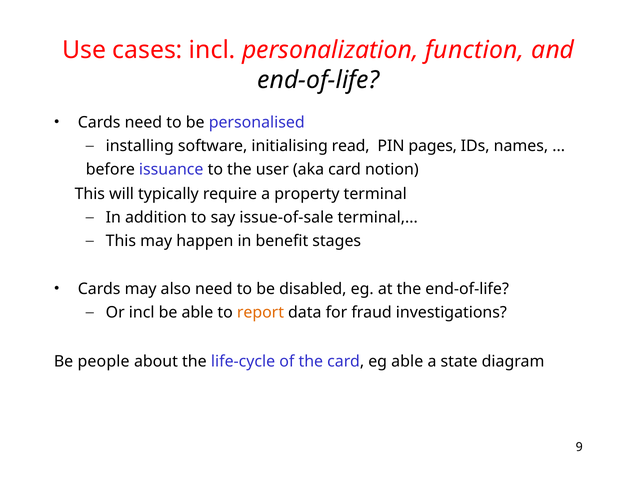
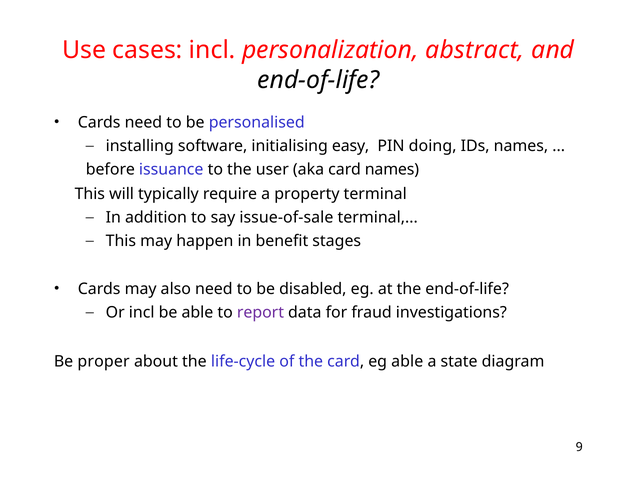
function: function -> abstract (475, 50)
read: read -> easy (351, 146)
pages: pages -> doing (433, 146)
card notion: notion -> names (392, 169)
report colour: orange -> purple (260, 312)
people: people -> proper (104, 361)
